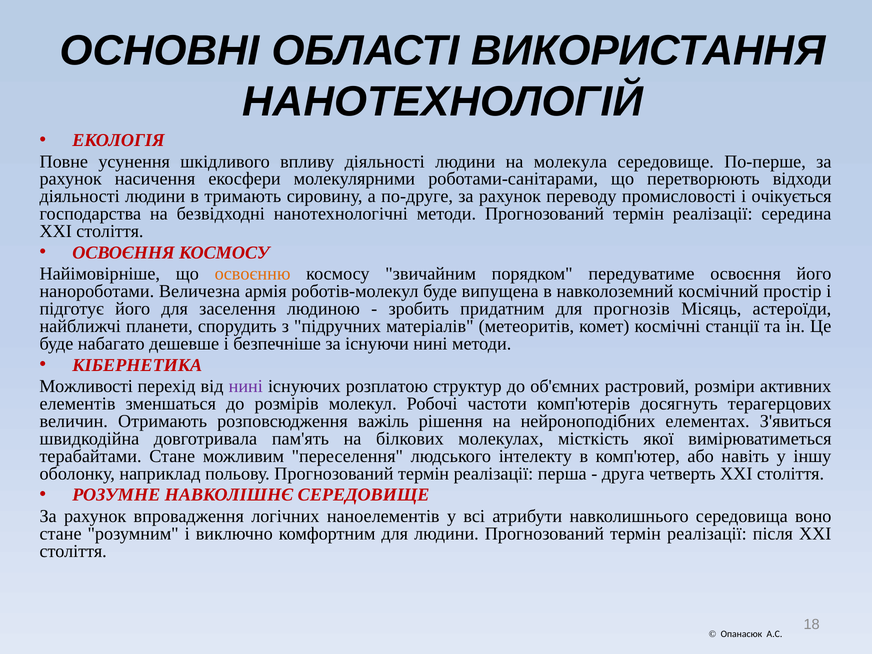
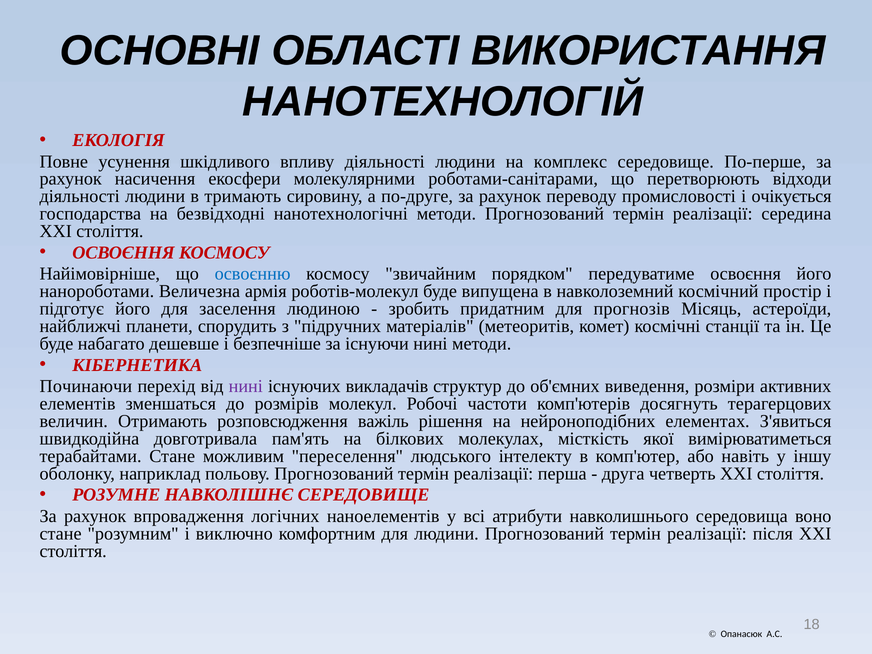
молекула: молекула -> комплекс (570, 162)
освоєнню colour: orange -> blue (253, 274)
Можливості: Можливості -> Починаючи (86, 386)
розплатою: розплатою -> викладачів (387, 386)
растровий: растровий -> виведення (647, 386)
